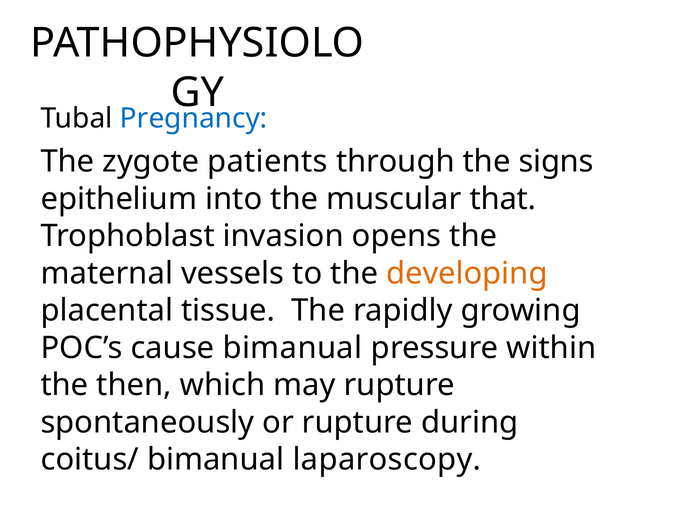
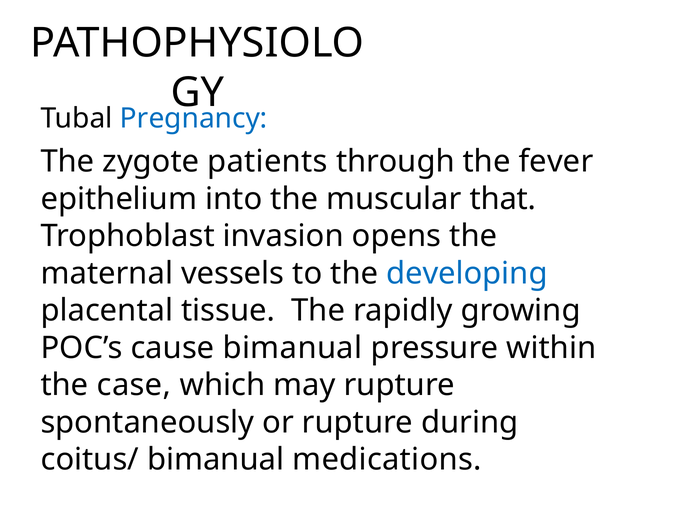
signs: signs -> fever (556, 161)
developing colour: orange -> blue (467, 273)
then: then -> case (134, 385)
laparoscopy: laparoscopy -> medications (387, 459)
